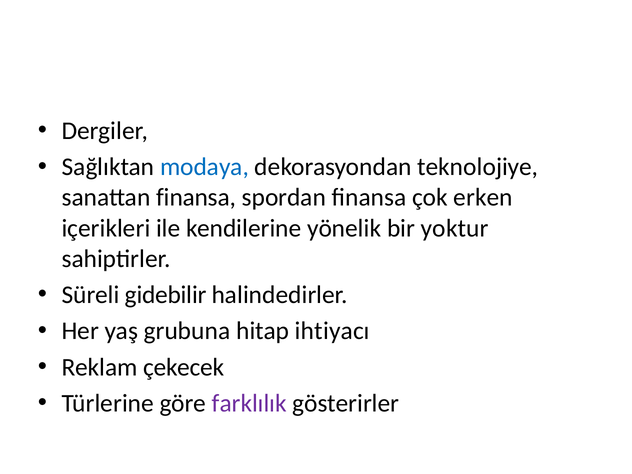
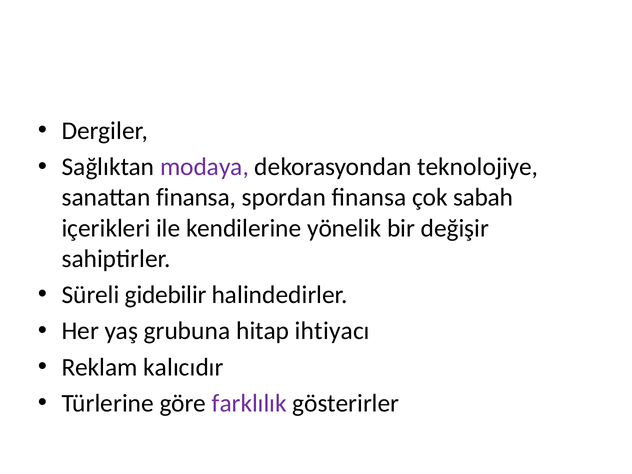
modaya colour: blue -> purple (204, 167)
erken: erken -> sabah (483, 198)
yoktur: yoktur -> değişir (455, 228)
çekecek: çekecek -> kalıcıdır (183, 367)
